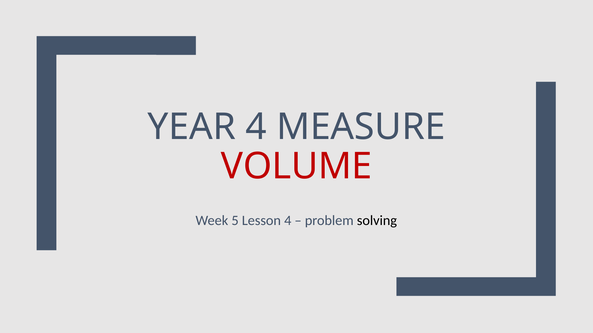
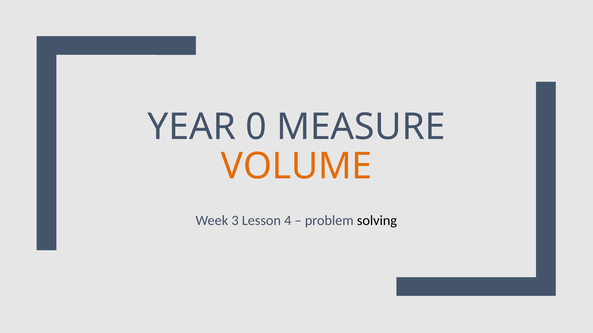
YEAR 4: 4 -> 0 (256, 127)
VOLUME colour: red -> orange (297, 167)
5: 5 -> 3 (235, 221)
